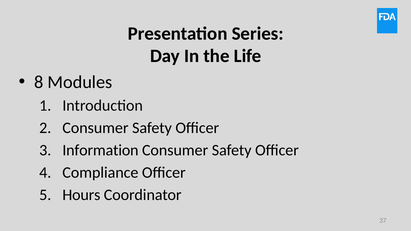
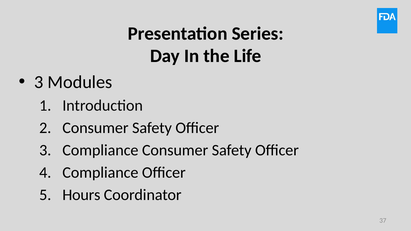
8: 8 -> 3 (39, 82)
Information: Information -> Compliance (100, 150)
